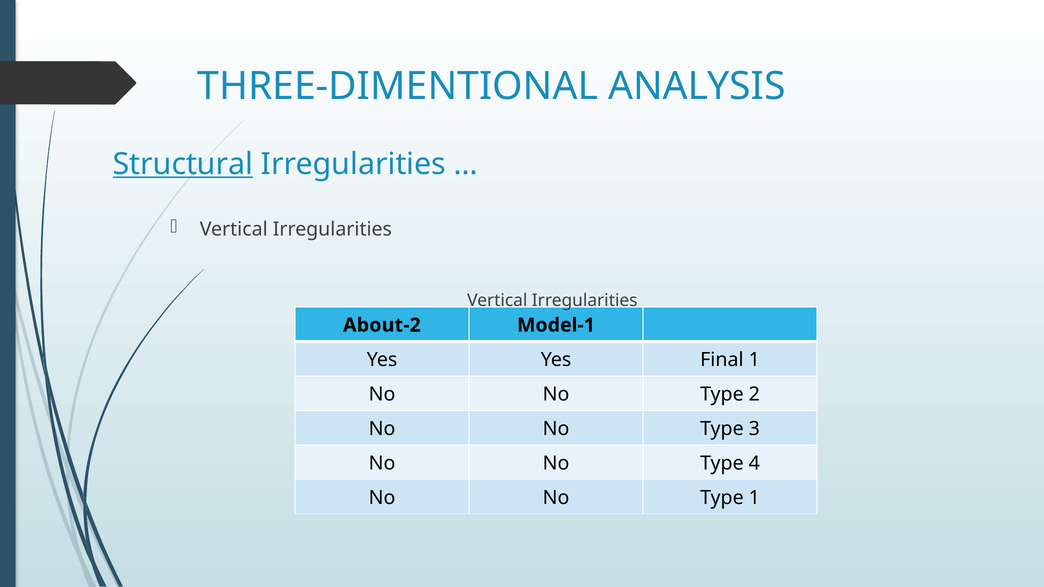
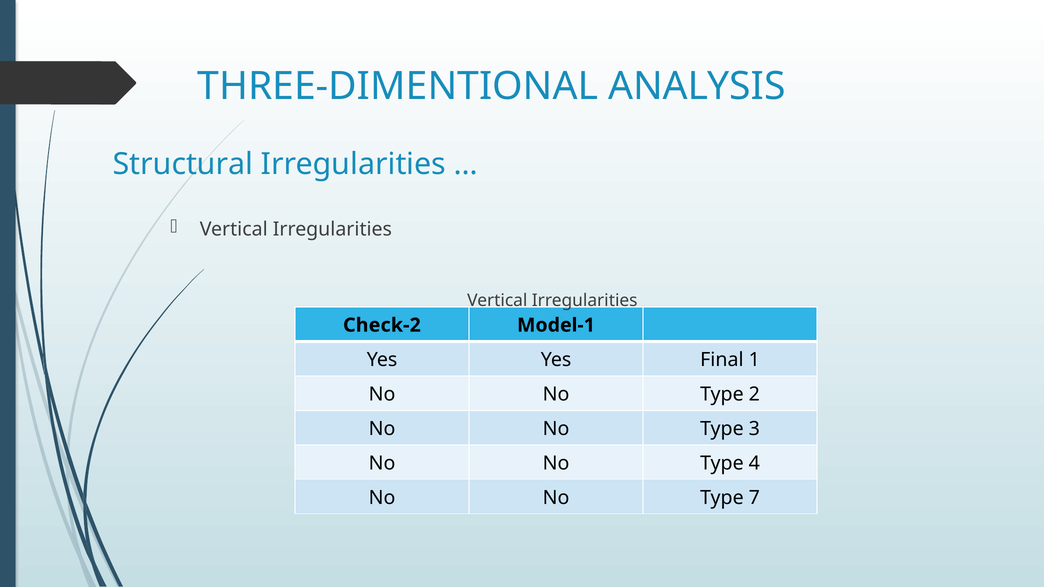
Structural underline: present -> none (183, 164)
About-2: About-2 -> Check-2 (382, 325)
Type 1: 1 -> 7 (754, 498)
